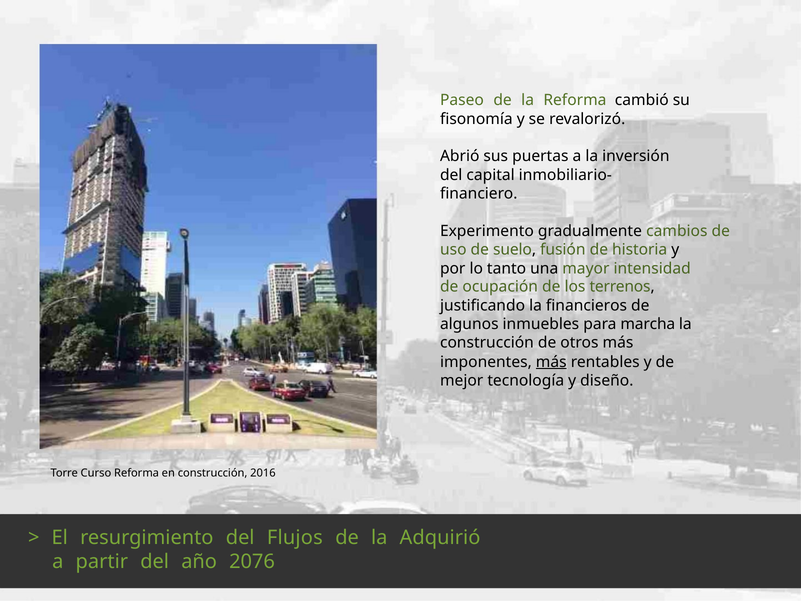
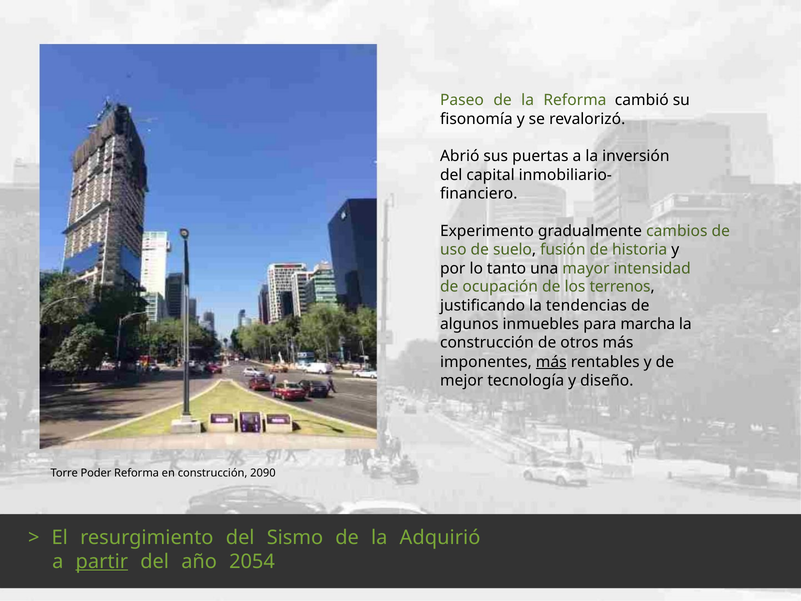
financieros: financieros -> tendencias (586, 305)
Curso: Curso -> Poder (96, 473)
2016: 2016 -> 2090 (263, 473)
Flujos: Flujos -> Sismo (295, 537)
partir underline: none -> present (102, 561)
2076: 2076 -> 2054 (252, 561)
